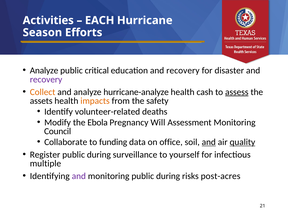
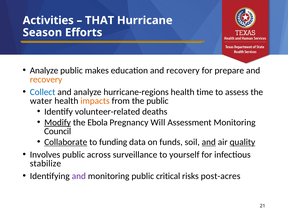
EACH: EACH -> THAT (100, 20)
critical: critical -> makes (97, 71)
disaster: disaster -> prepare (229, 71)
recovery colour: purple -> orange (46, 79)
Collect colour: orange -> blue (43, 92)
hurricane-analyze: hurricane-analyze -> hurricane-regions (136, 92)
cash: cash -> time (205, 92)
assess underline: present -> none (237, 92)
assets: assets -> water (41, 101)
the safety: safety -> public (157, 101)
Modify underline: none -> present (58, 122)
Collaborate underline: none -> present (66, 142)
office: office -> funds (171, 142)
Register: Register -> Involves (45, 155)
during: during -> across (99, 155)
multiple: multiple -> stabilize (45, 164)
monitoring public during: during -> critical (168, 176)
